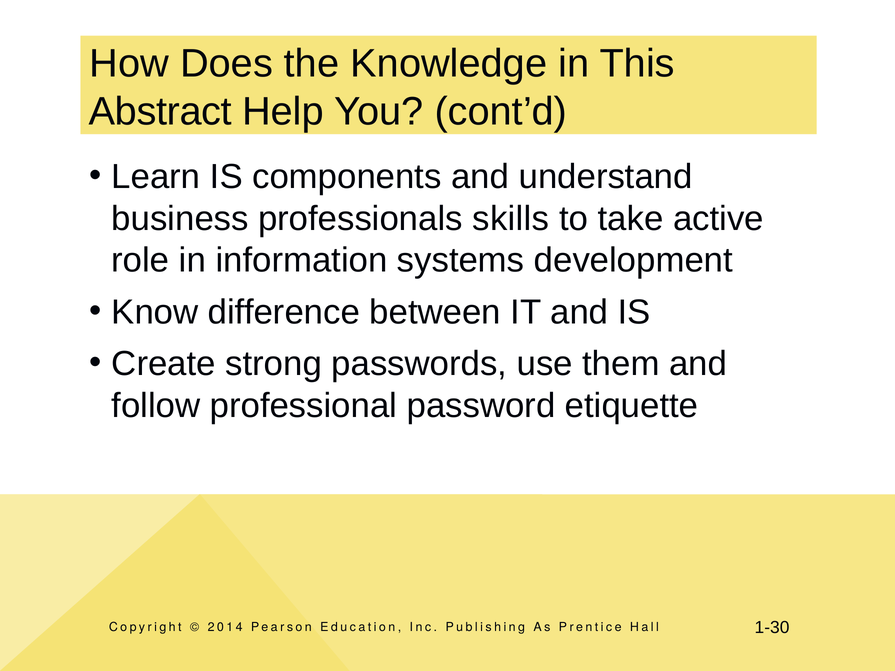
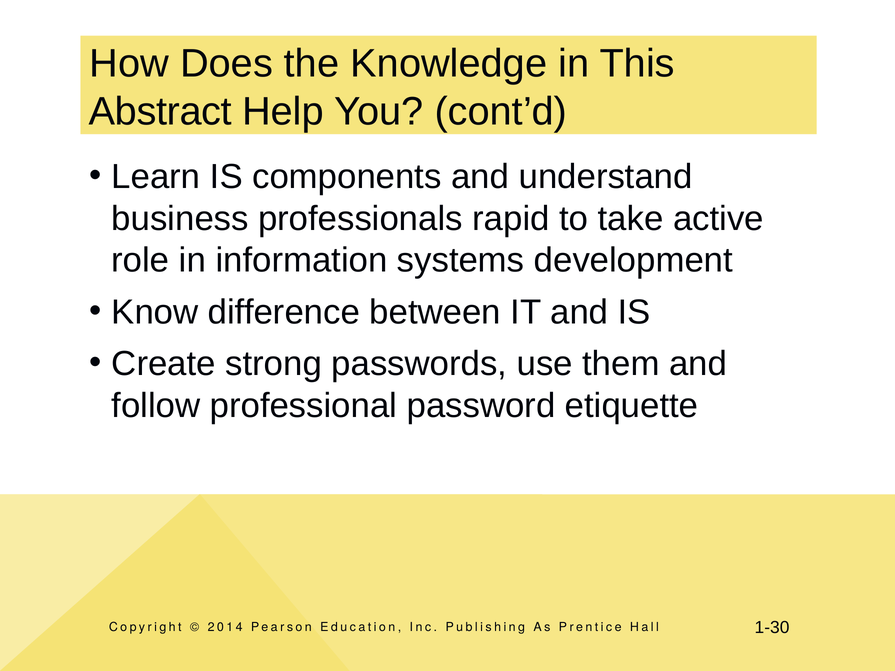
skills: skills -> rapid (511, 219)
